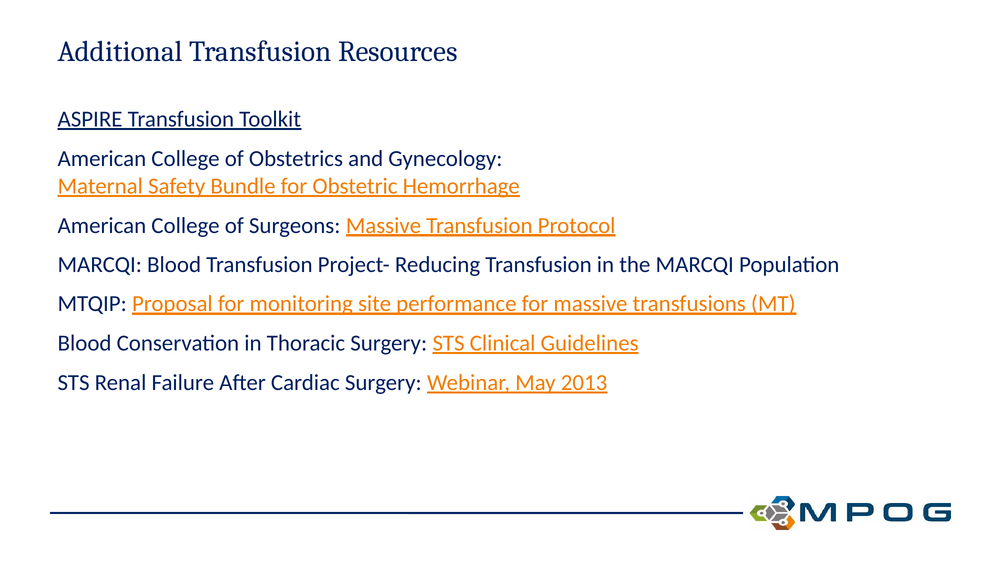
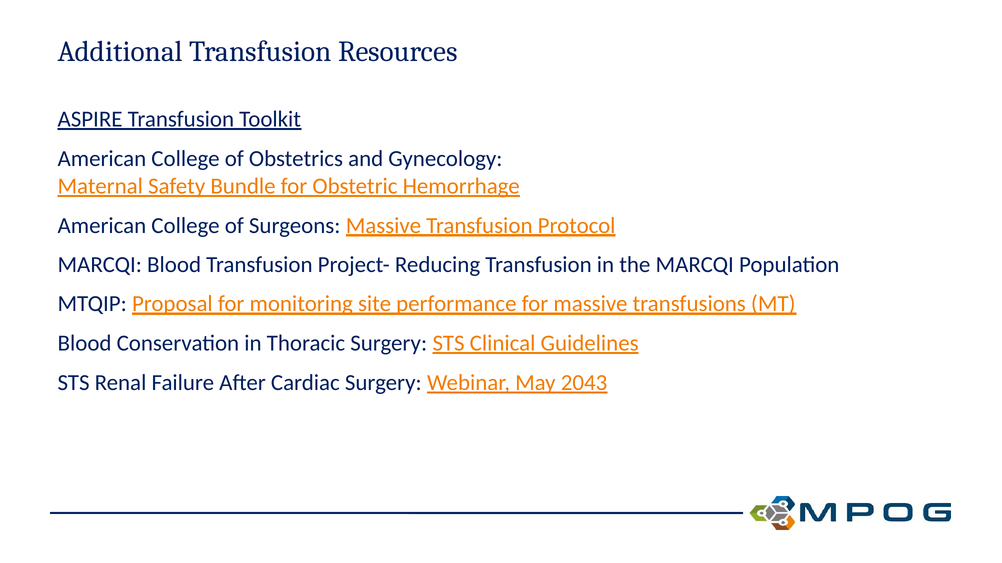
2013: 2013 -> 2043 (584, 383)
